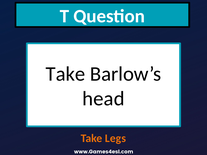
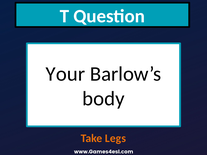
Take: Take -> Your (65, 74)
head: head -> body (103, 99)
